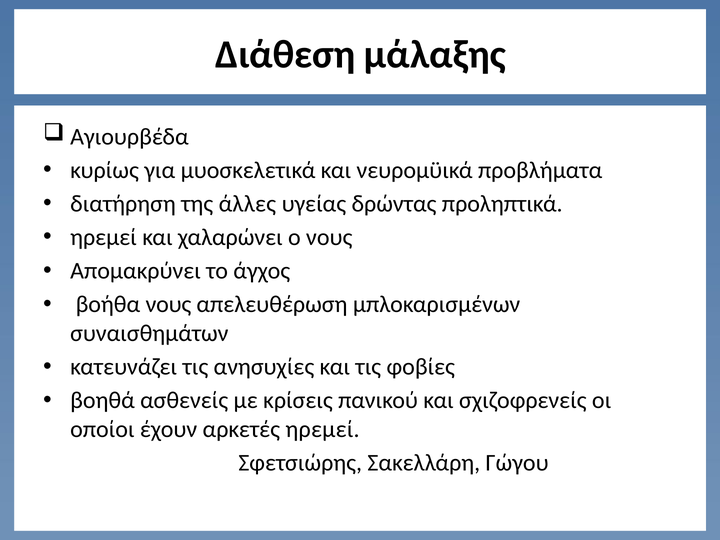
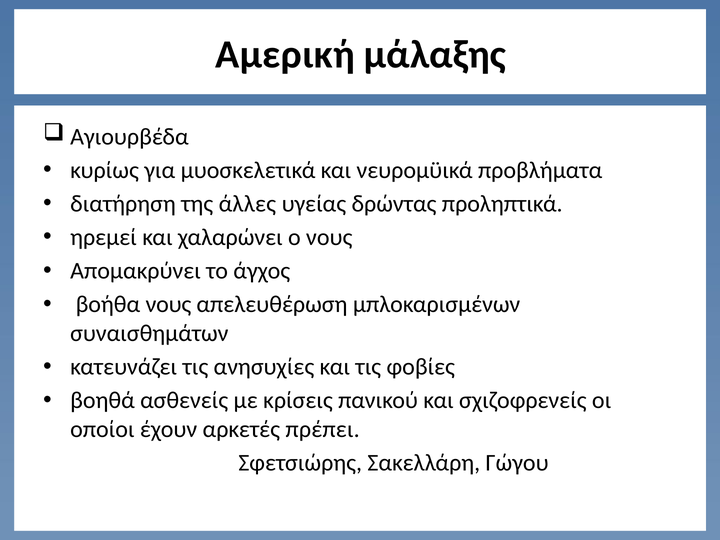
Διάθεση: Διάθεση -> Αμερική (285, 54)
αρκετές ηρεμεί: ηρεμεί -> πρέπει (323, 429)
